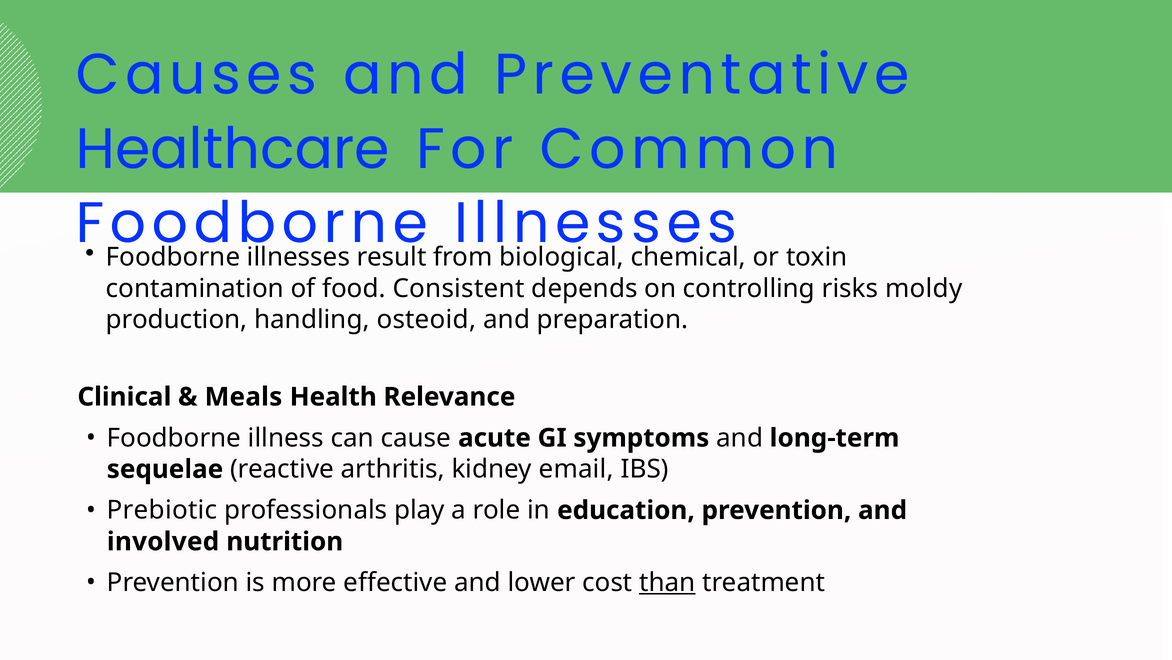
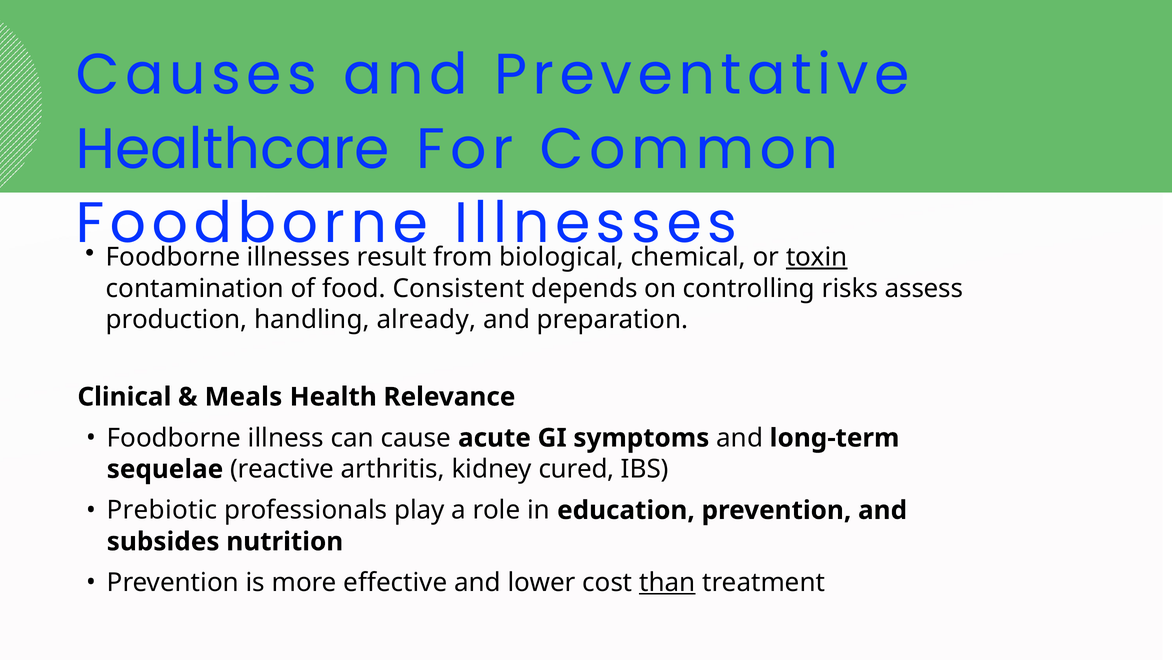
toxin underline: none -> present (817, 257)
moldy: moldy -> assess (924, 288)
osteoid: osteoid -> already (426, 319)
email: email -> cured (576, 469)
involved: involved -> subsides (163, 541)
